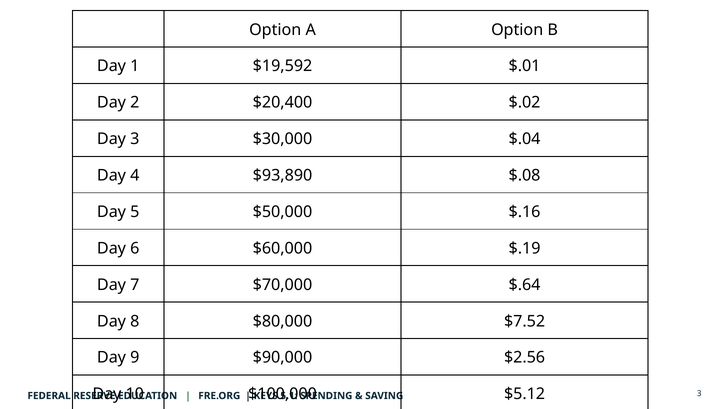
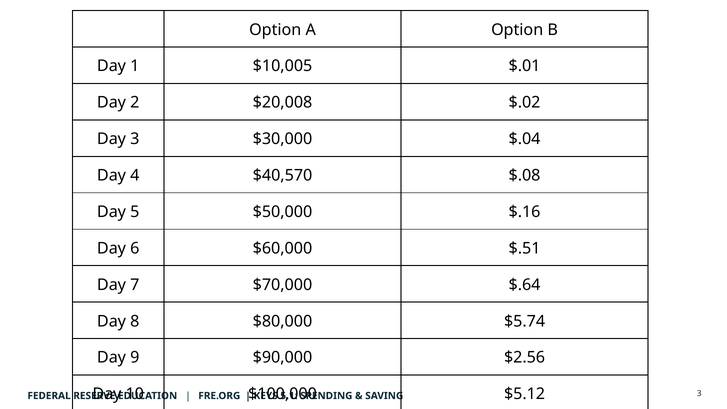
$19,592: $19,592 -> $10,005 (283, 66)
$20,400: $20,400 -> $20,008 (283, 103)
$93,890: $93,890 -> $40,570 (283, 175)
$.19: $.19 -> $.51 (525, 248)
$7.52: $7.52 -> $5.74 (525, 321)
